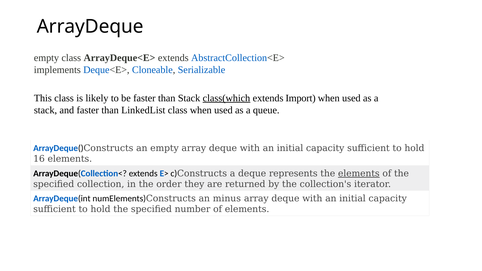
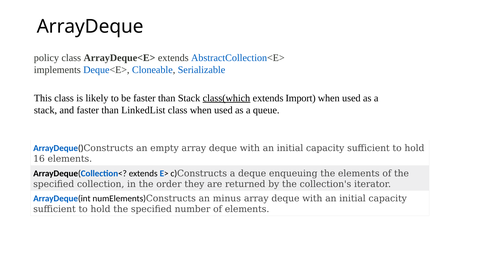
empty: empty -> policy (46, 58)
represents: represents -> enqueuing (293, 173)
elements underline: present -> none (359, 173)
